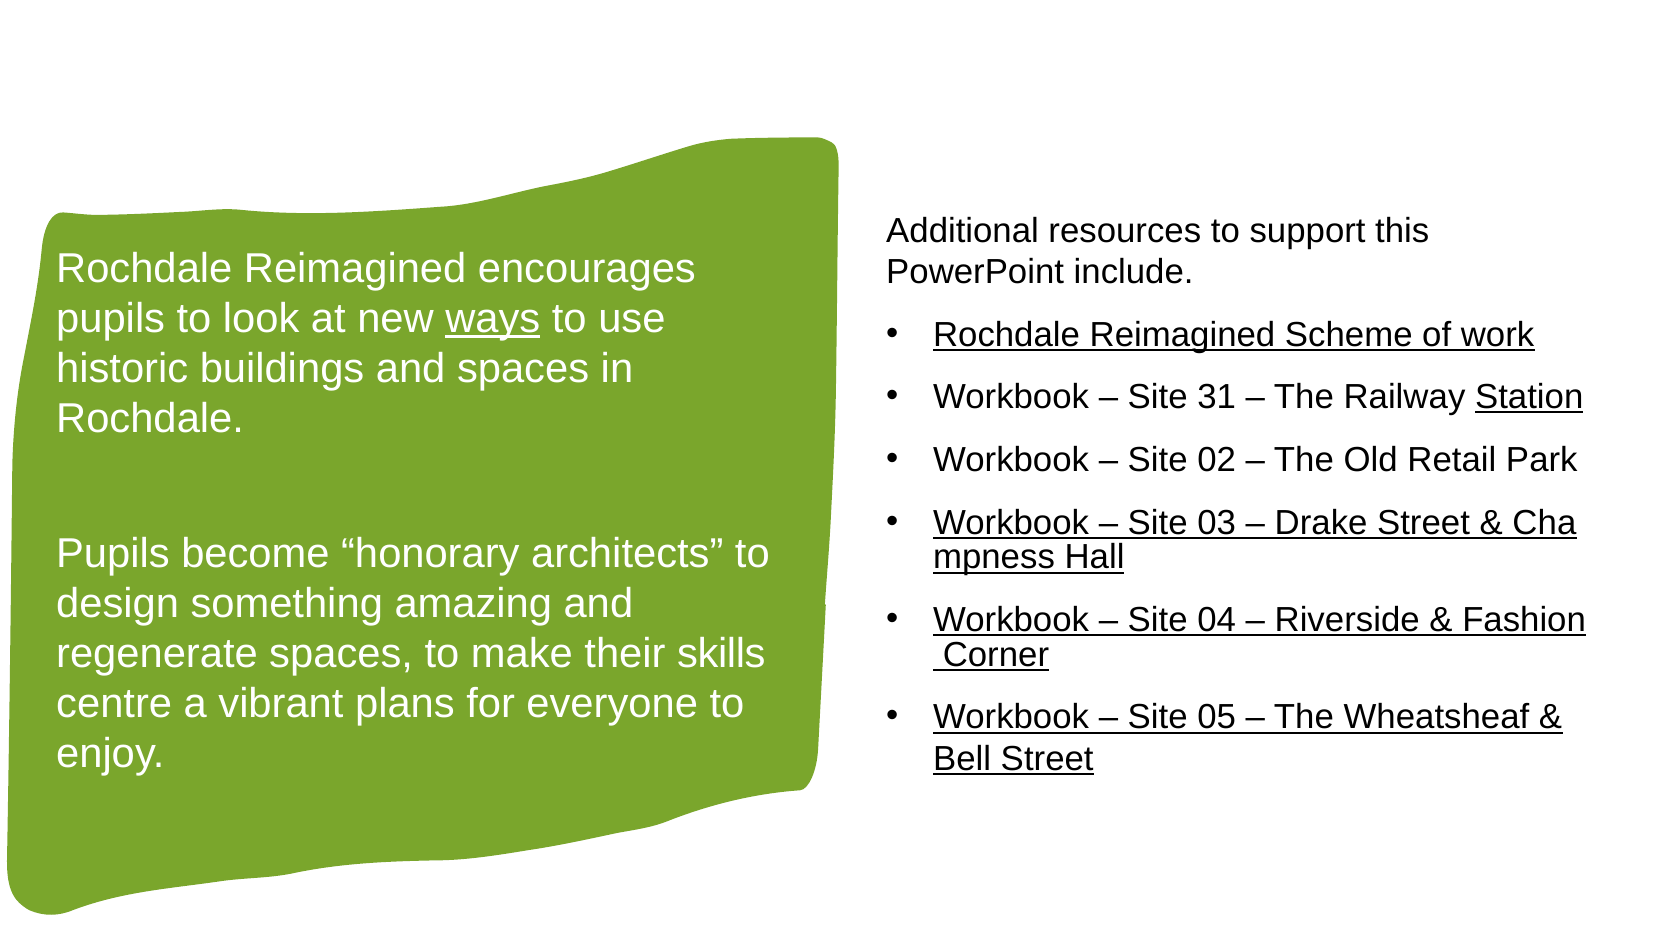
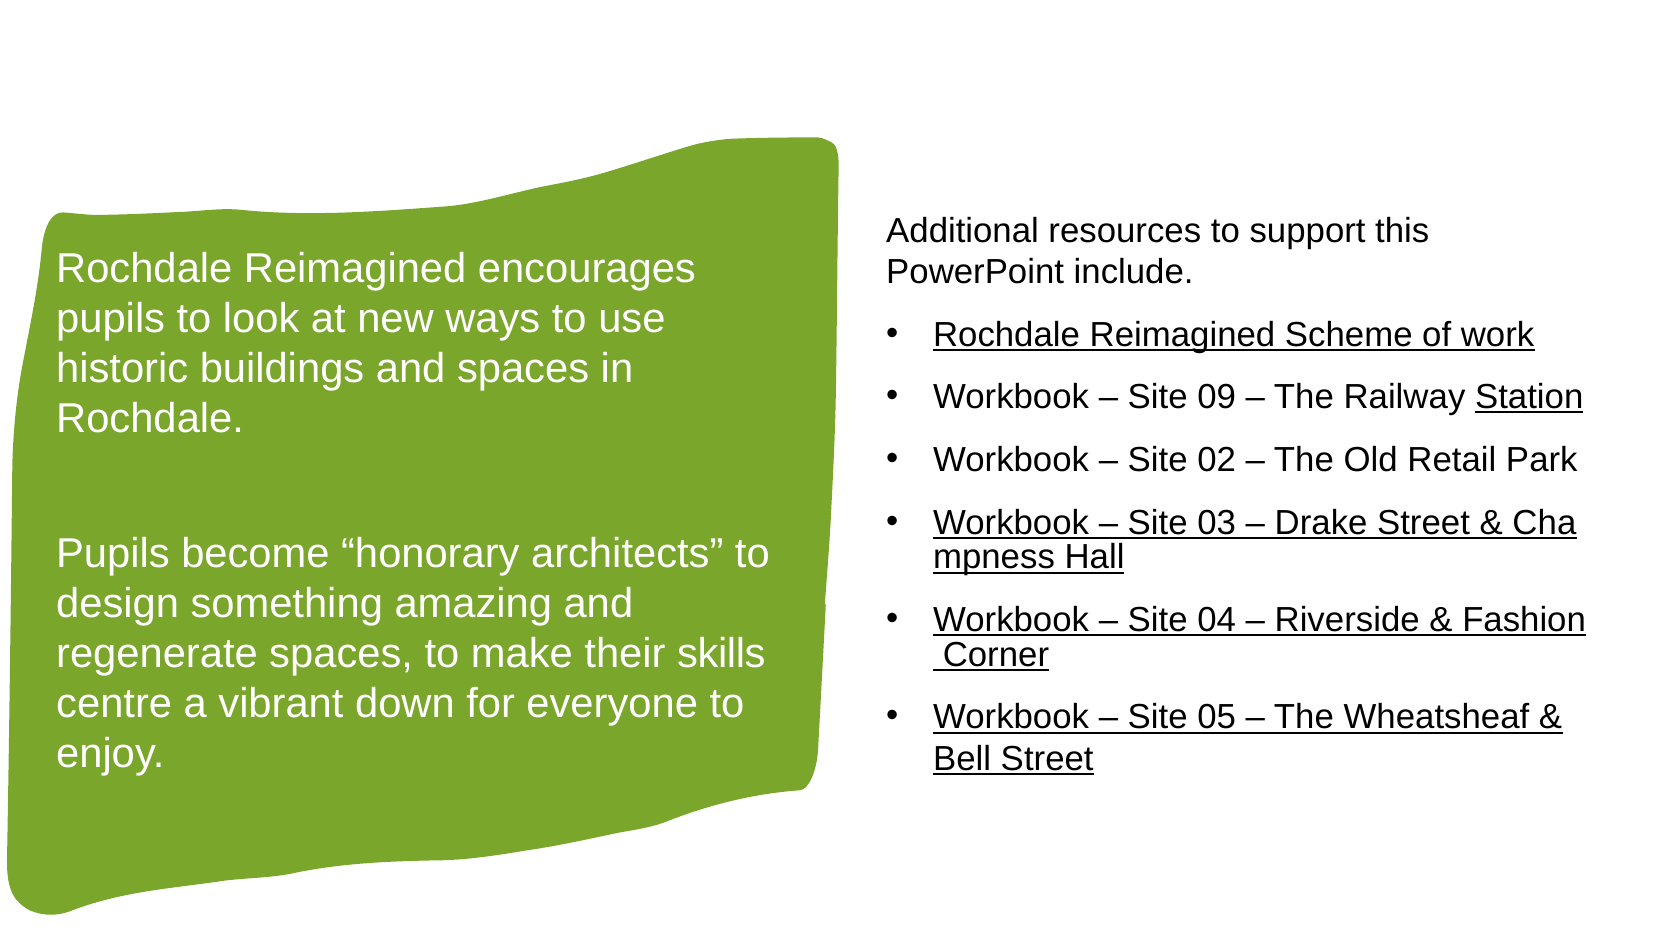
ways underline: present -> none (493, 319)
31: 31 -> 09 (1217, 398)
plans: plans -> down (405, 704)
